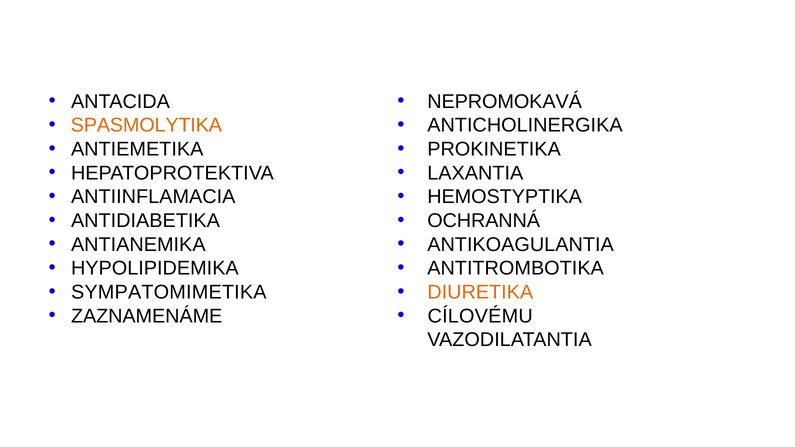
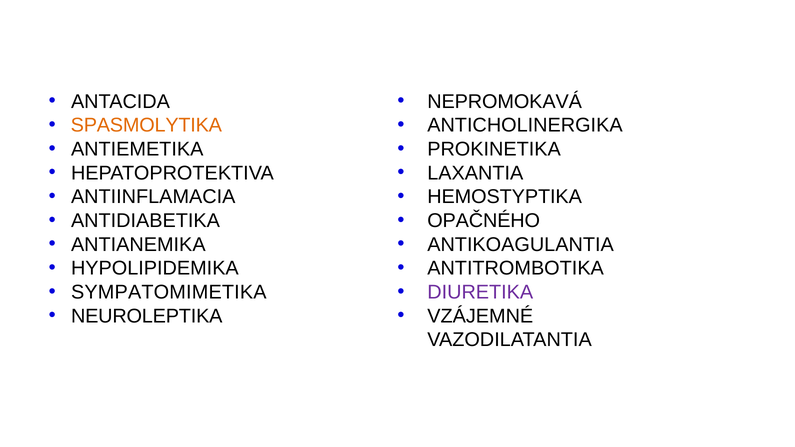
OCHRANNÁ: OCHRANNÁ -> OPAČNÉHO (484, 221)
DIURETIKA colour: orange -> purple (480, 292)
ZAZNAMENÁME: ZAZNAMENÁME -> NEUROLEPTIKA (147, 316)
CÍLOVÉMU: CÍLOVÉMU -> VZÁJEMNÉ (480, 316)
